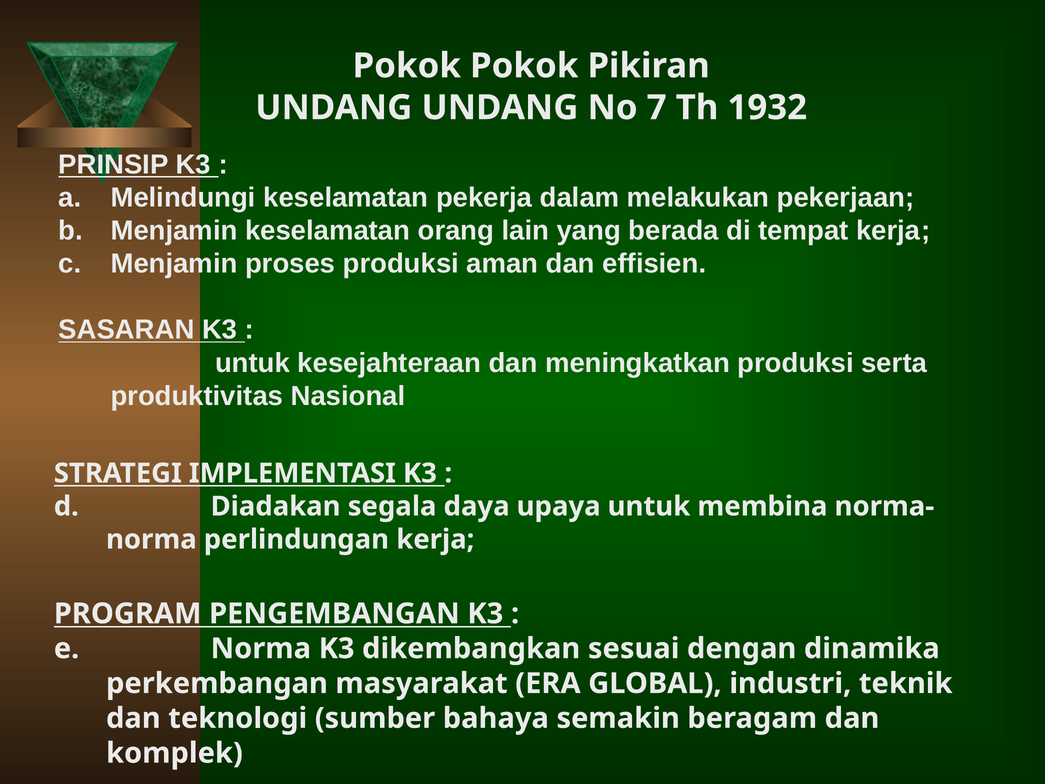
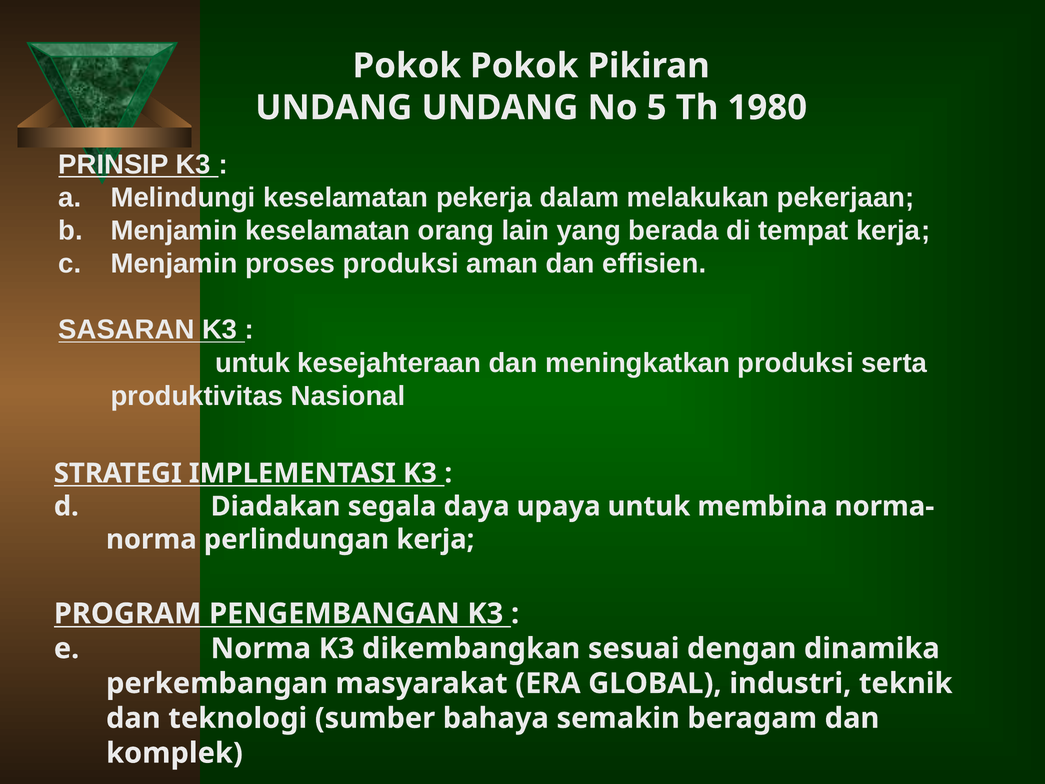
7: 7 -> 5 (657, 108)
1932: 1932 -> 1980 (767, 108)
